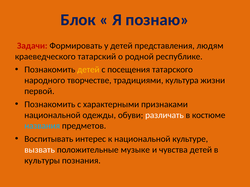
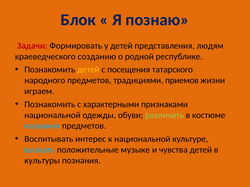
татарский: татарский -> созданию (97, 57)
народного творчестве: творчестве -> предметов (89, 81)
культура: культура -> приемов (182, 81)
первой: первой -> играем (39, 91)
различать colour: white -> light green (164, 115)
вызвать colour: white -> light blue (40, 150)
